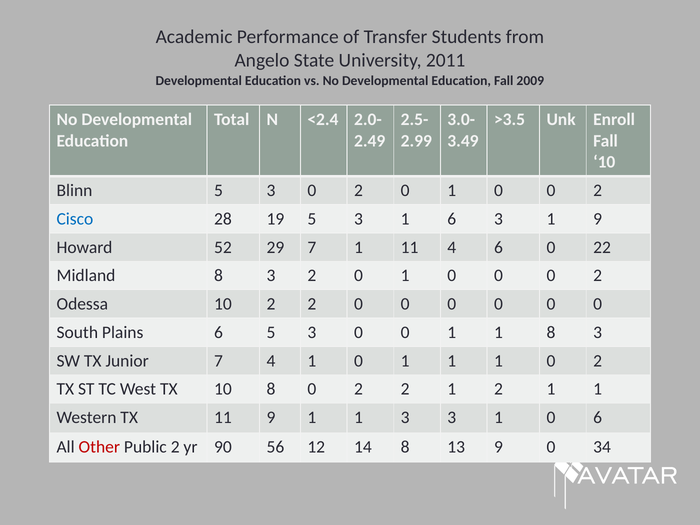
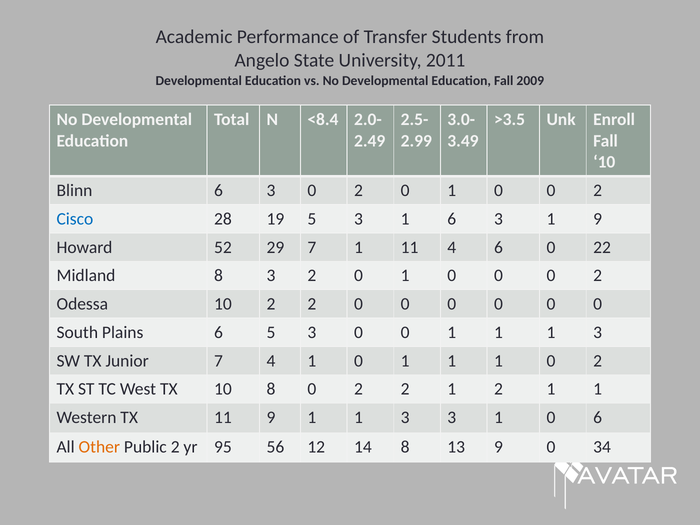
<2.4: <2.4 -> <8.4 (323, 119)
Blinn 5: 5 -> 6 (219, 191)
8: 8 -> 1 (551, 332)
Other colour: red -> orange (99, 447)
90: 90 -> 95 (223, 447)
